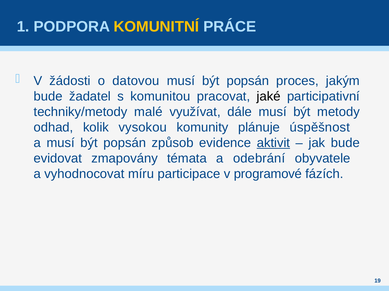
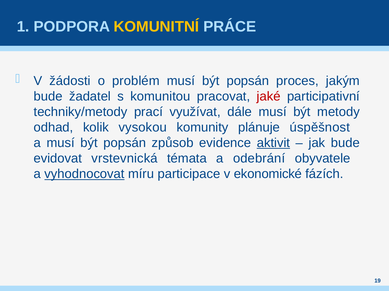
datovou: datovou -> problém (136, 81)
jaké colour: black -> red (269, 97)
malé: malé -> prací (148, 112)
zmapovány: zmapovány -> vrstevnická (125, 159)
vyhodnocovat underline: none -> present (84, 174)
programové: programové -> ekonomické (268, 174)
